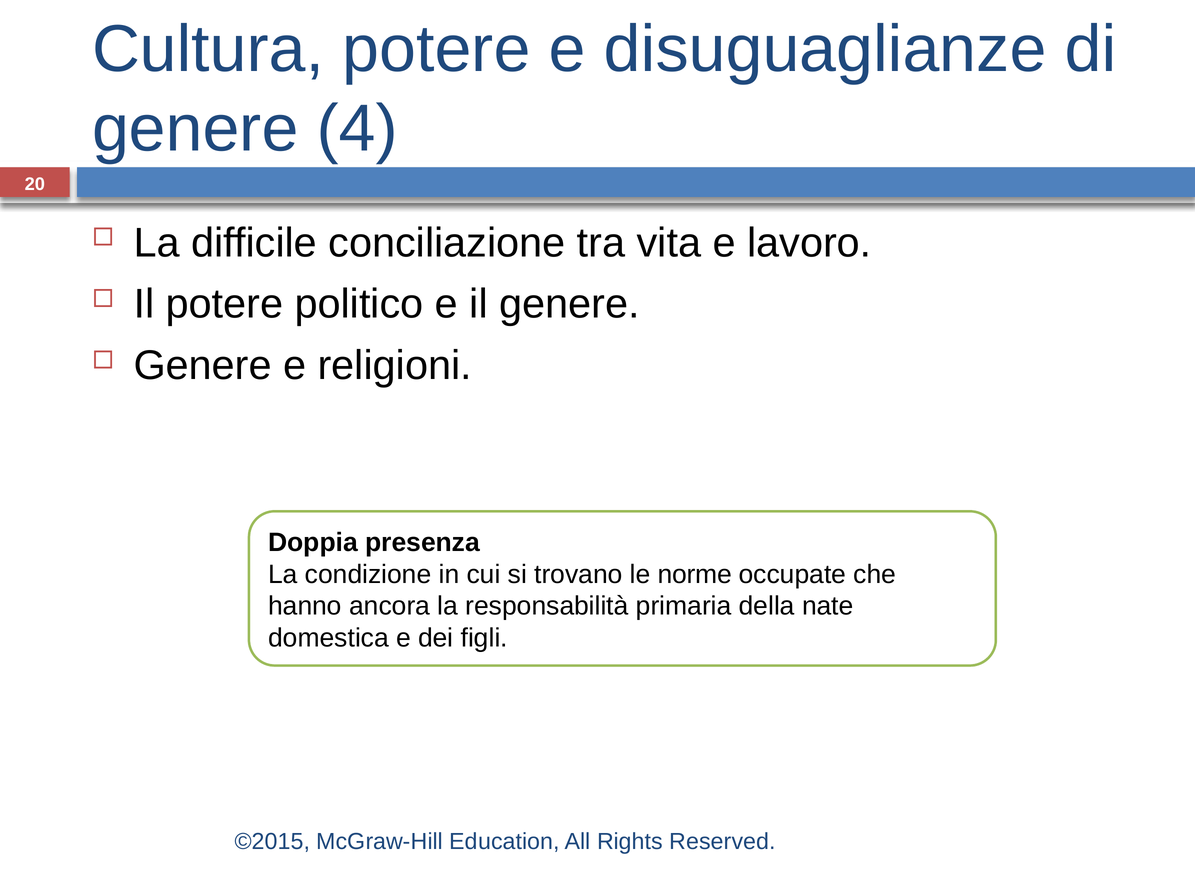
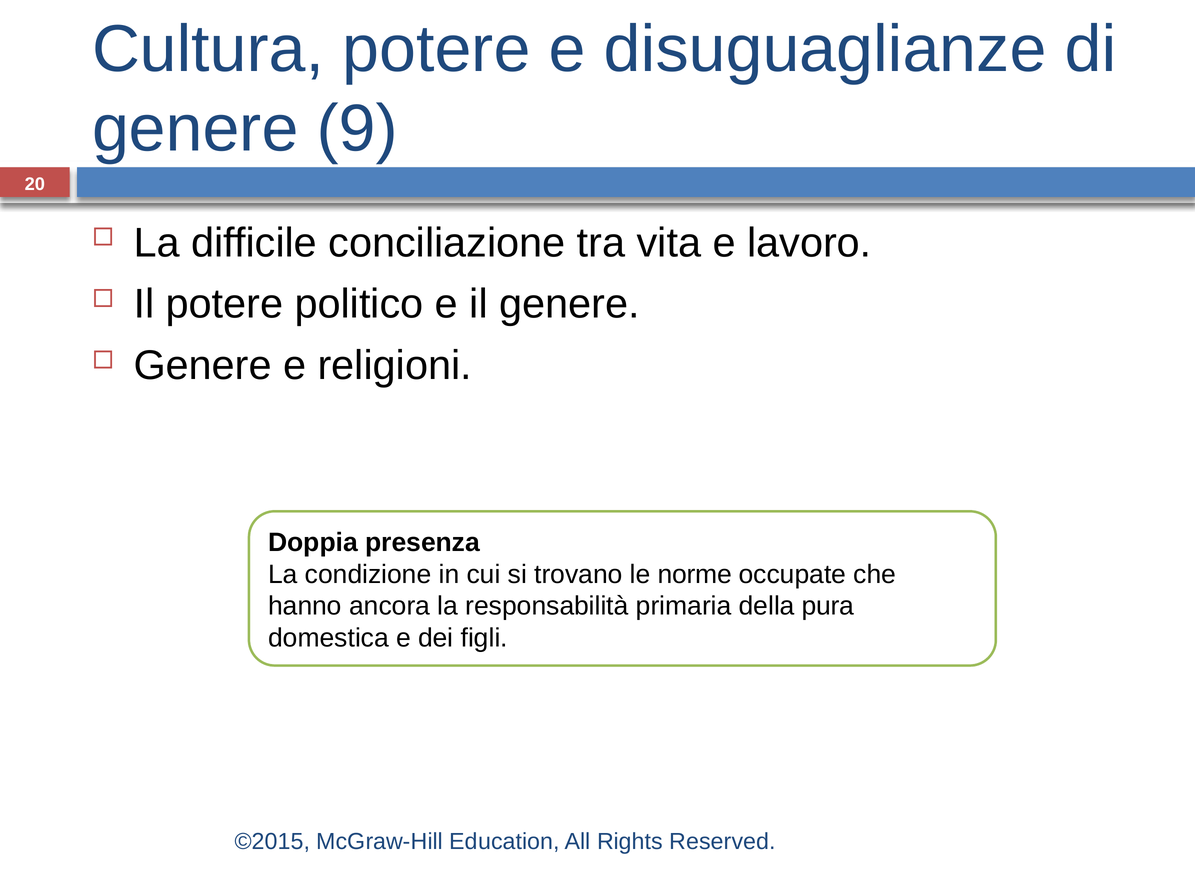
4: 4 -> 9 (357, 129)
nate: nate -> pura (828, 606)
